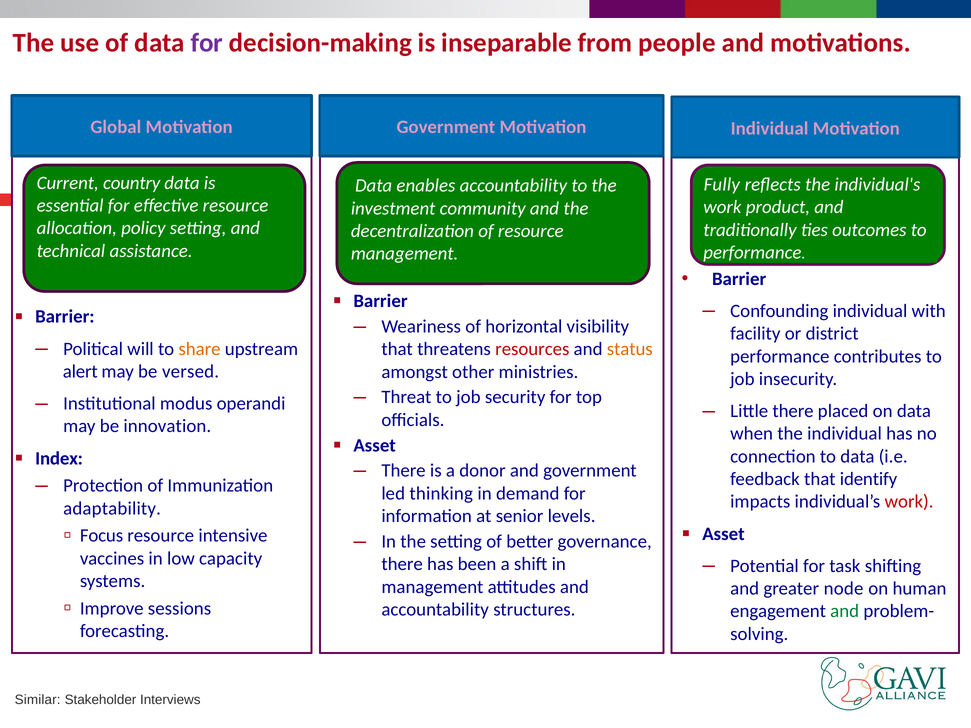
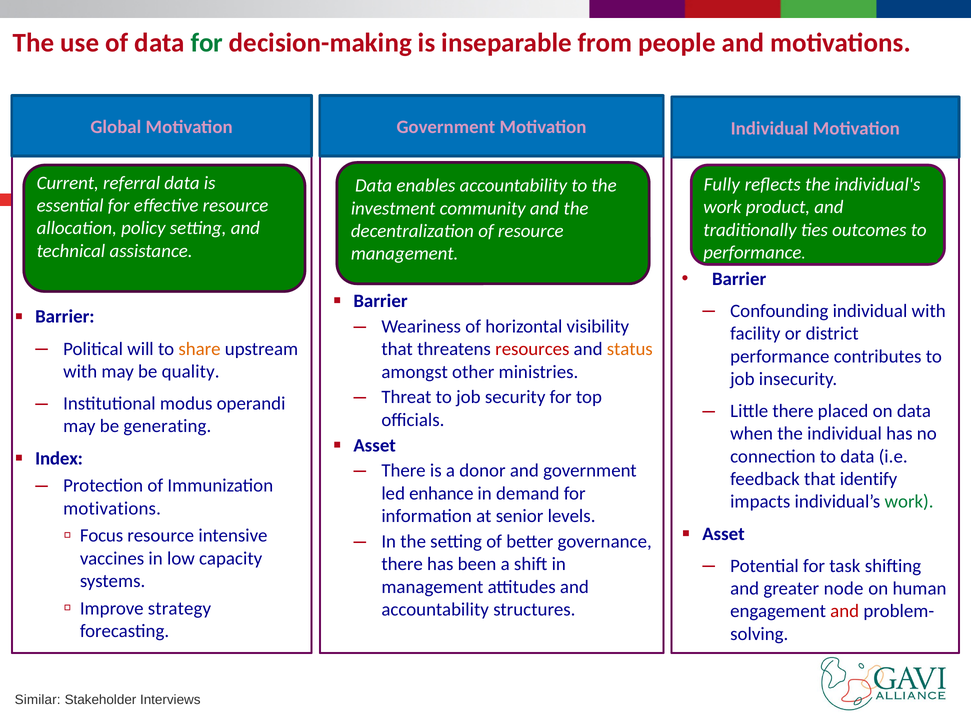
for colour: purple -> green (207, 43)
country: country -> referral (132, 183)
alert: alert -> with (80, 372)
versed: versed -> quality (191, 372)
innovation: innovation -> generating (167, 426)
thinking: thinking -> enhance (441, 494)
work colour: red -> green (909, 502)
adaptability: adaptability -> motivations (112, 509)
sessions: sessions -> strategy (179, 609)
and colour: green -> red (845, 611)
